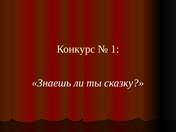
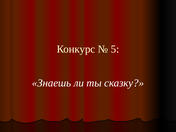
1: 1 -> 5 (115, 49)
